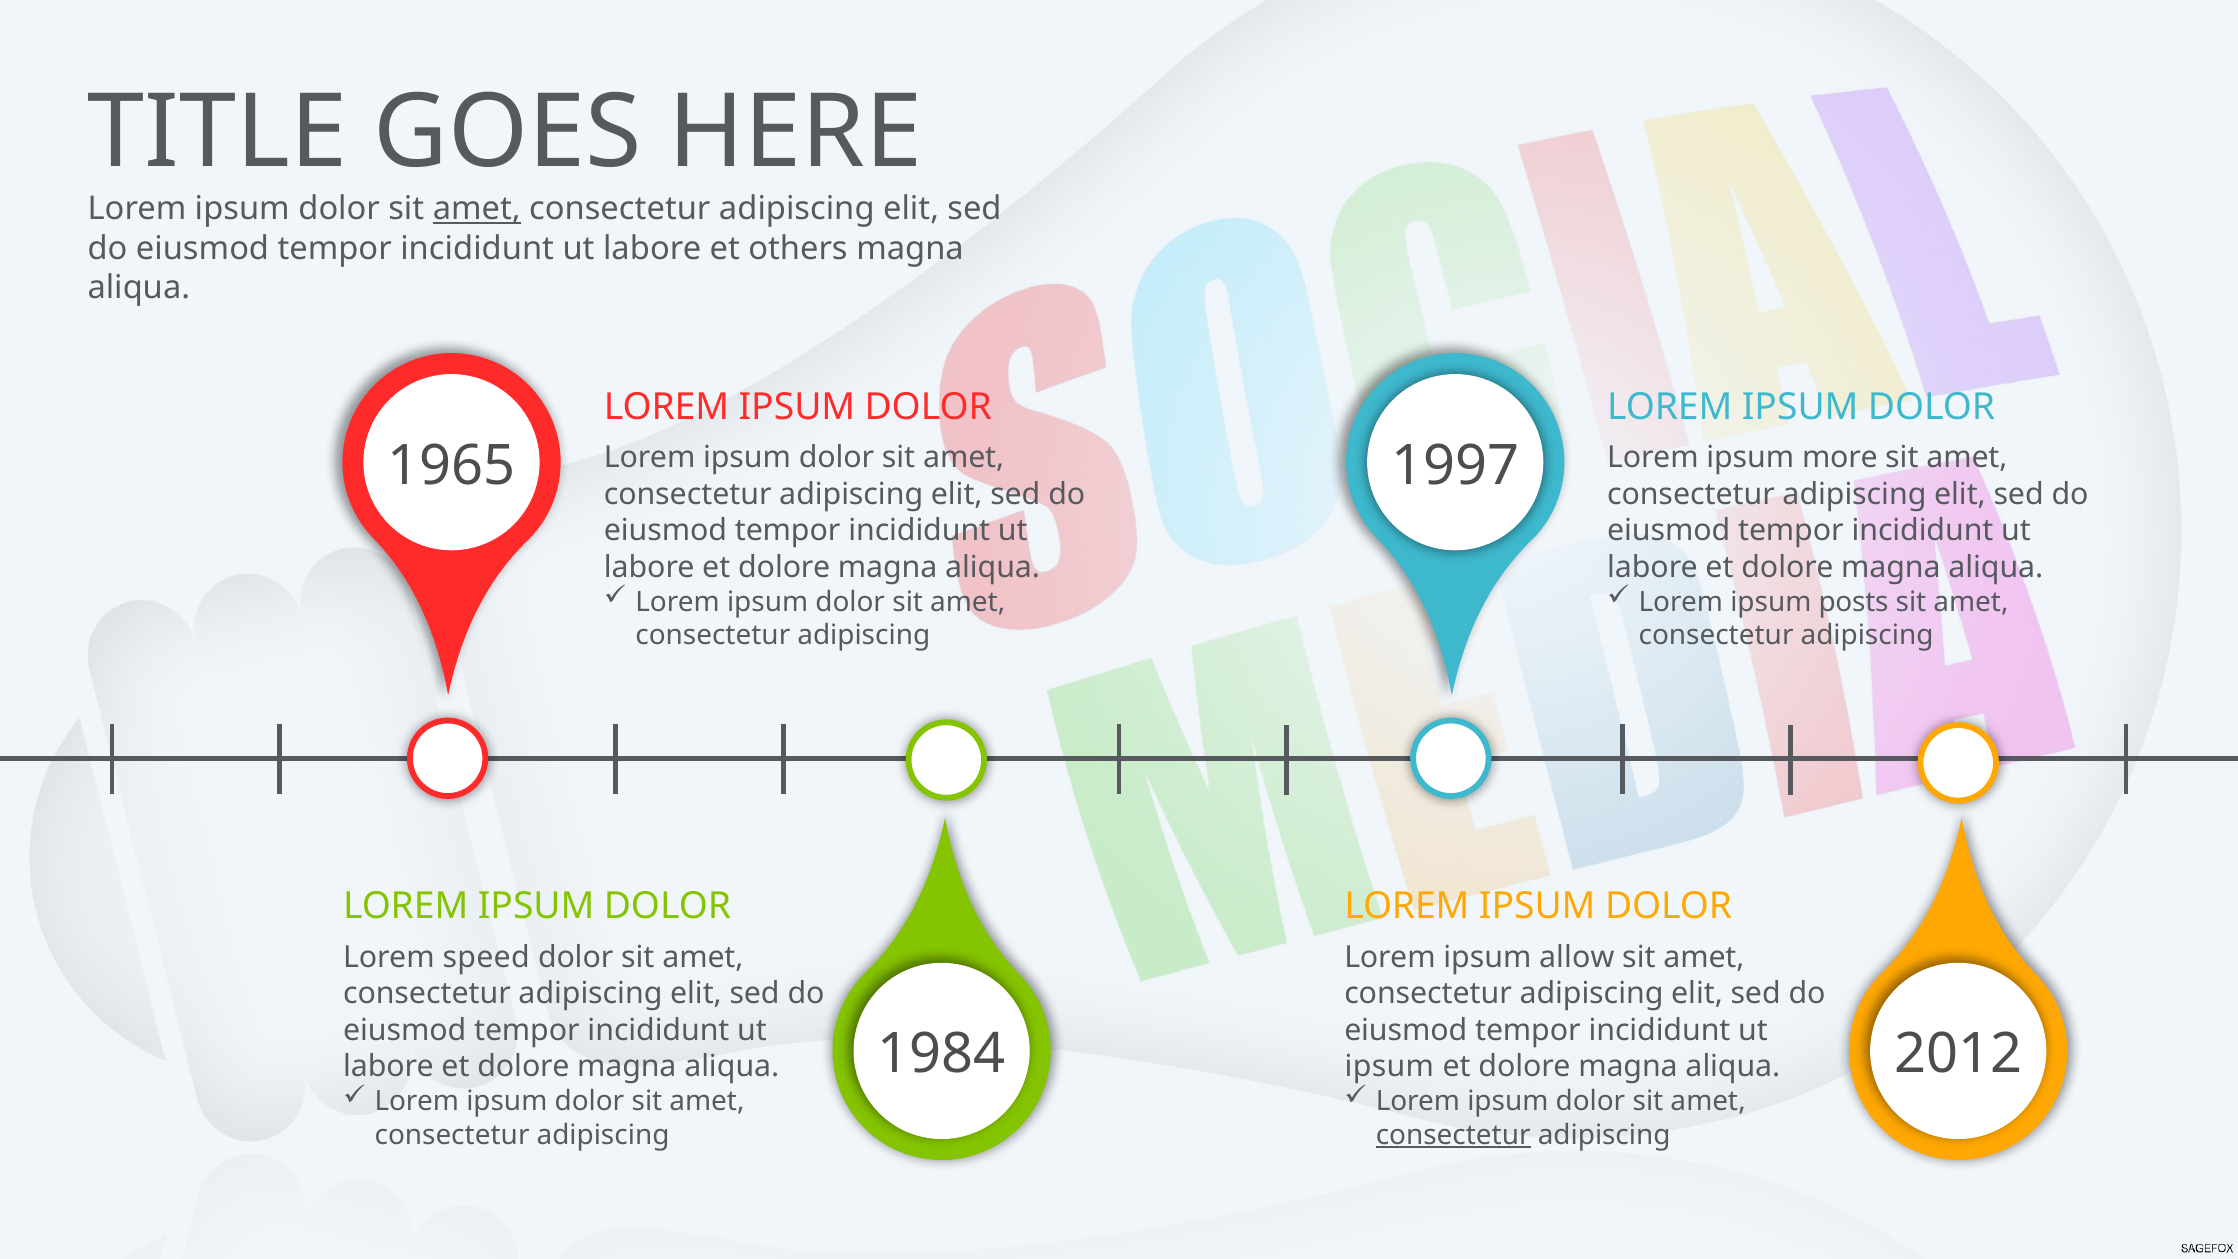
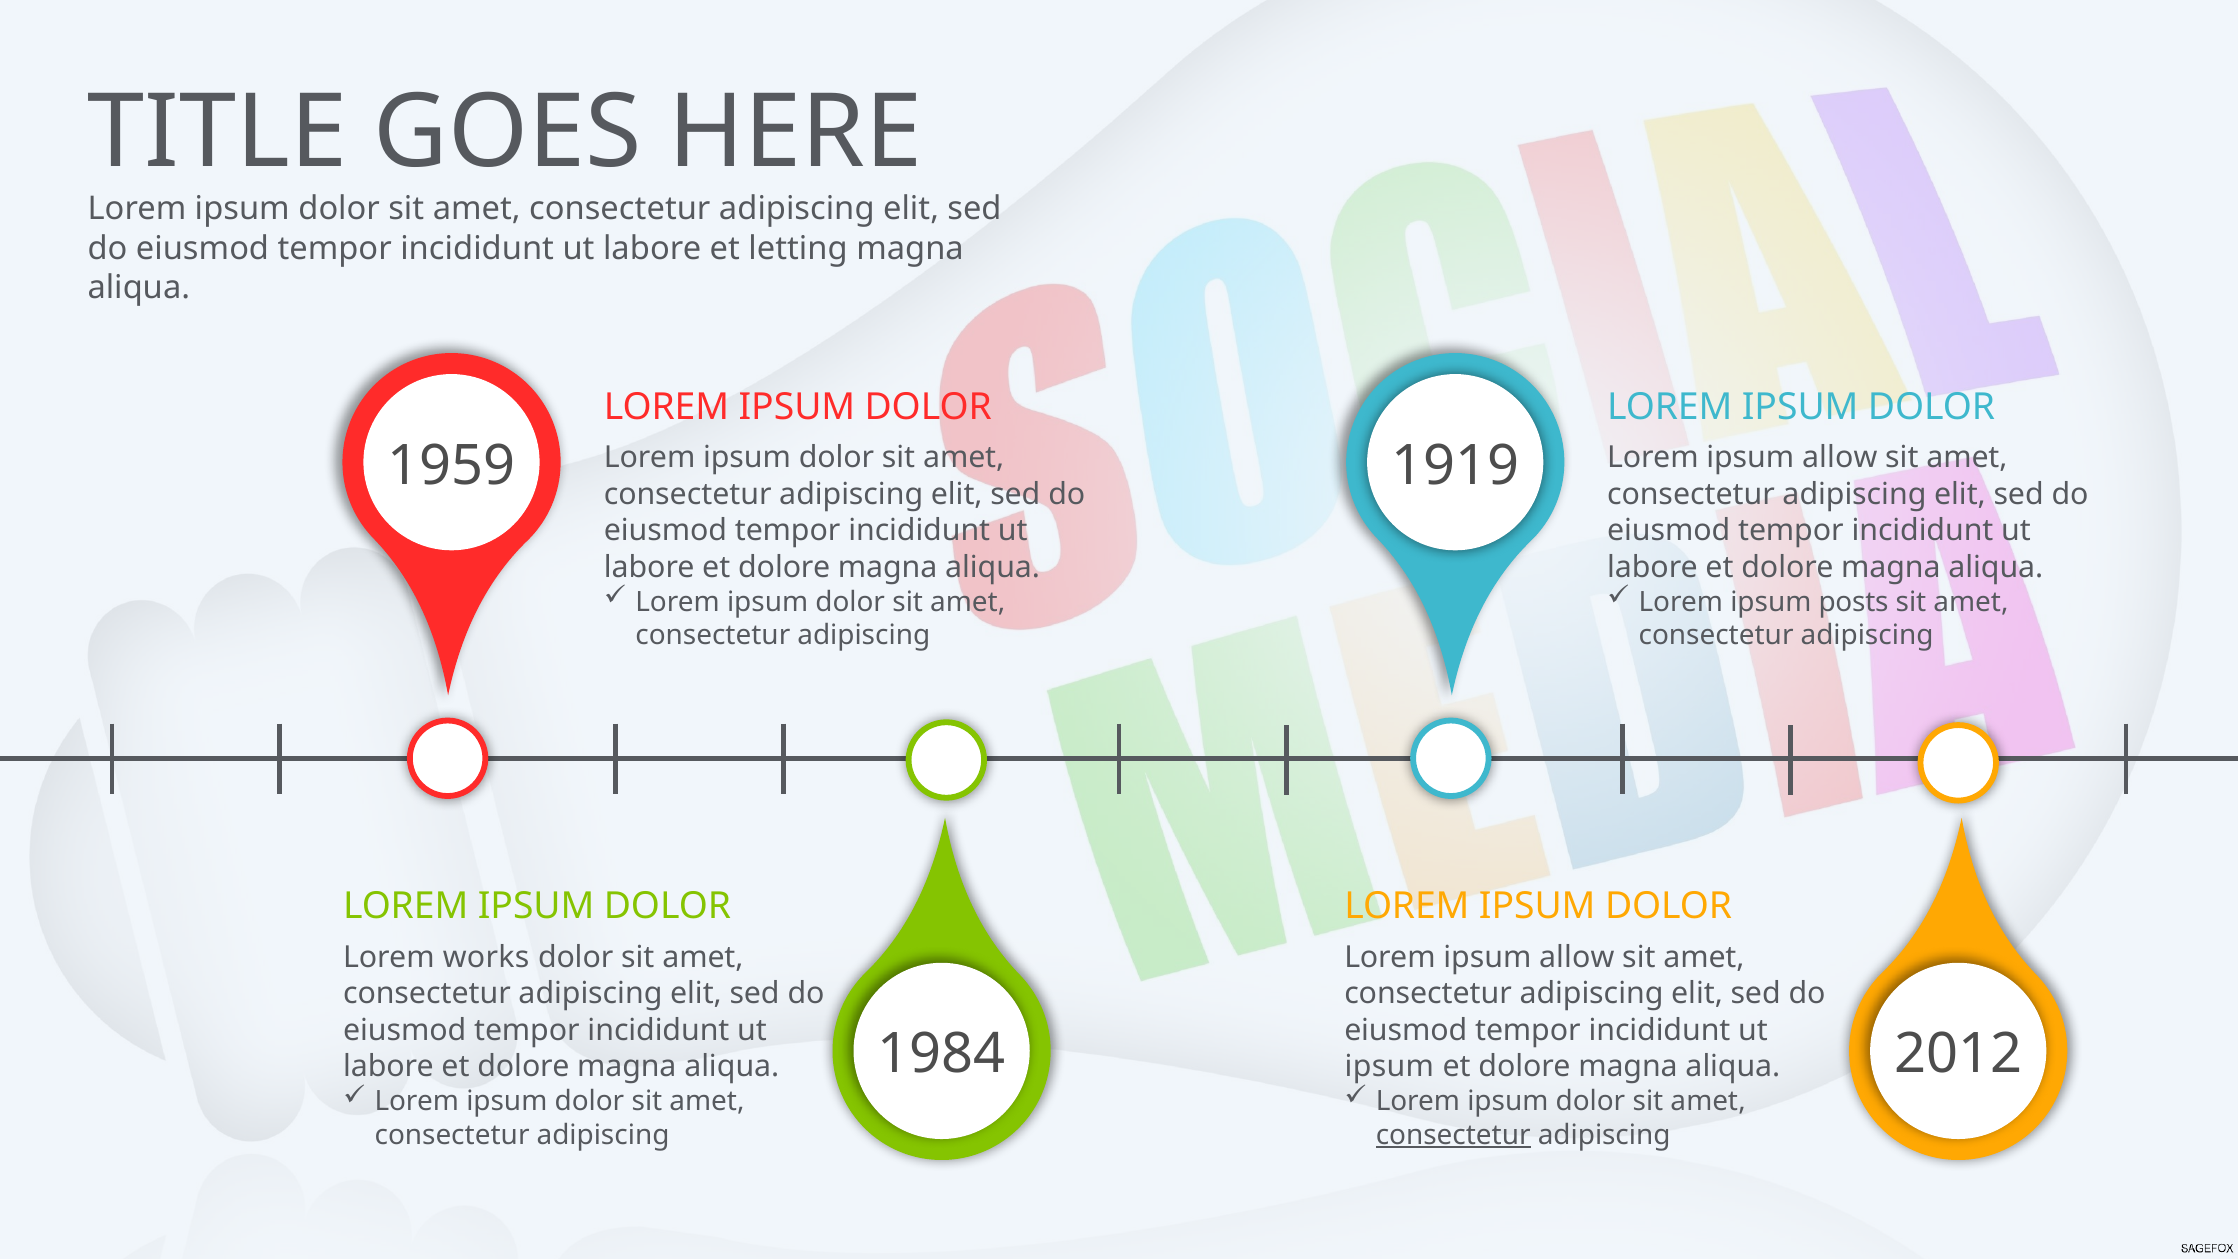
amet underline: present -> none (477, 209)
others: others -> letting (798, 248)
more: more -> allow (1840, 458)
1965: 1965 -> 1959 (452, 466)
1997: 1997 -> 1919 (1455, 466)
speed: speed -> works (486, 957)
